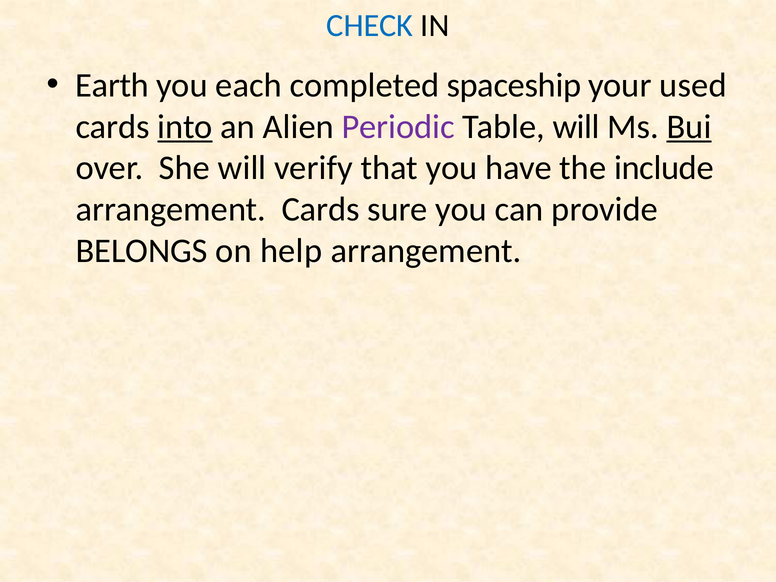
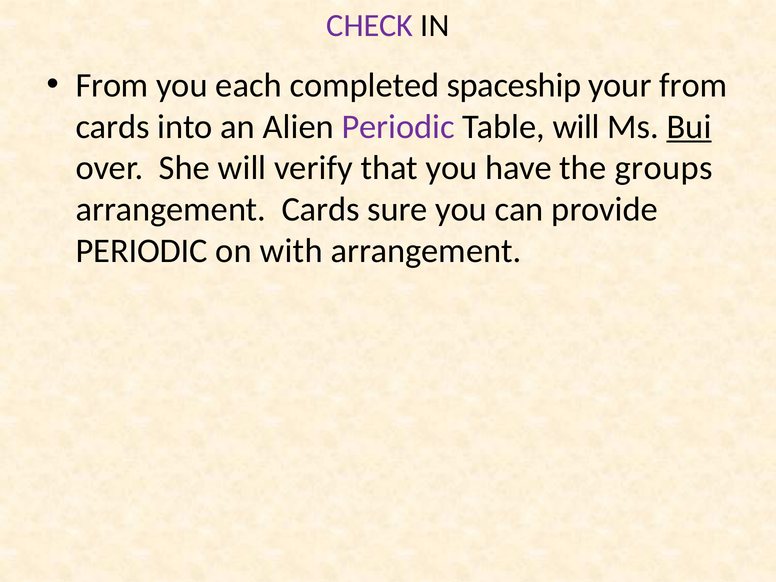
CHECK colour: blue -> purple (370, 26)
Earth: Earth -> From (112, 85)
your used: used -> from (693, 85)
into underline: present -> none (185, 127)
include: include -> groups (664, 168)
BELONGS: BELONGS -> PERIODIC (142, 251)
help: help -> with (291, 251)
